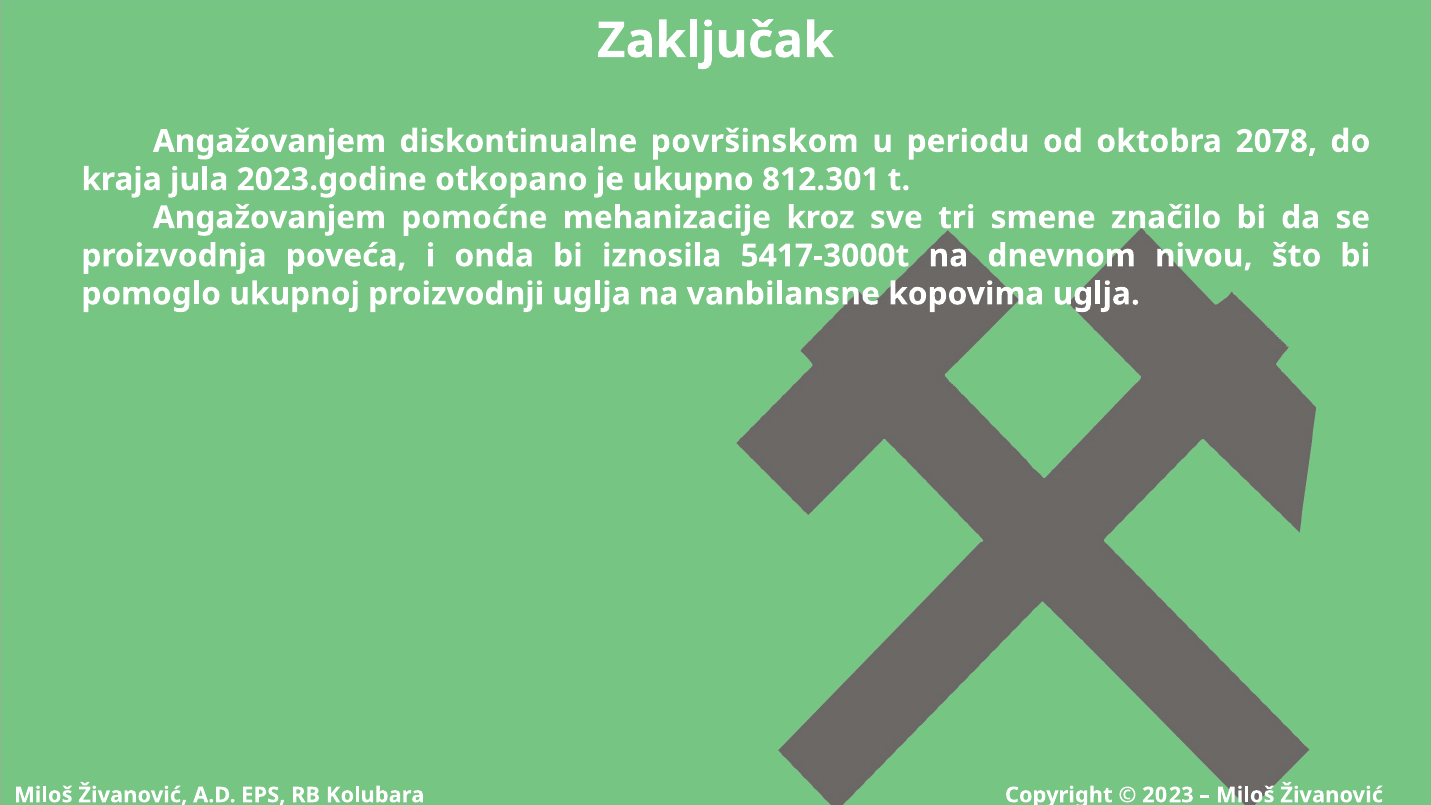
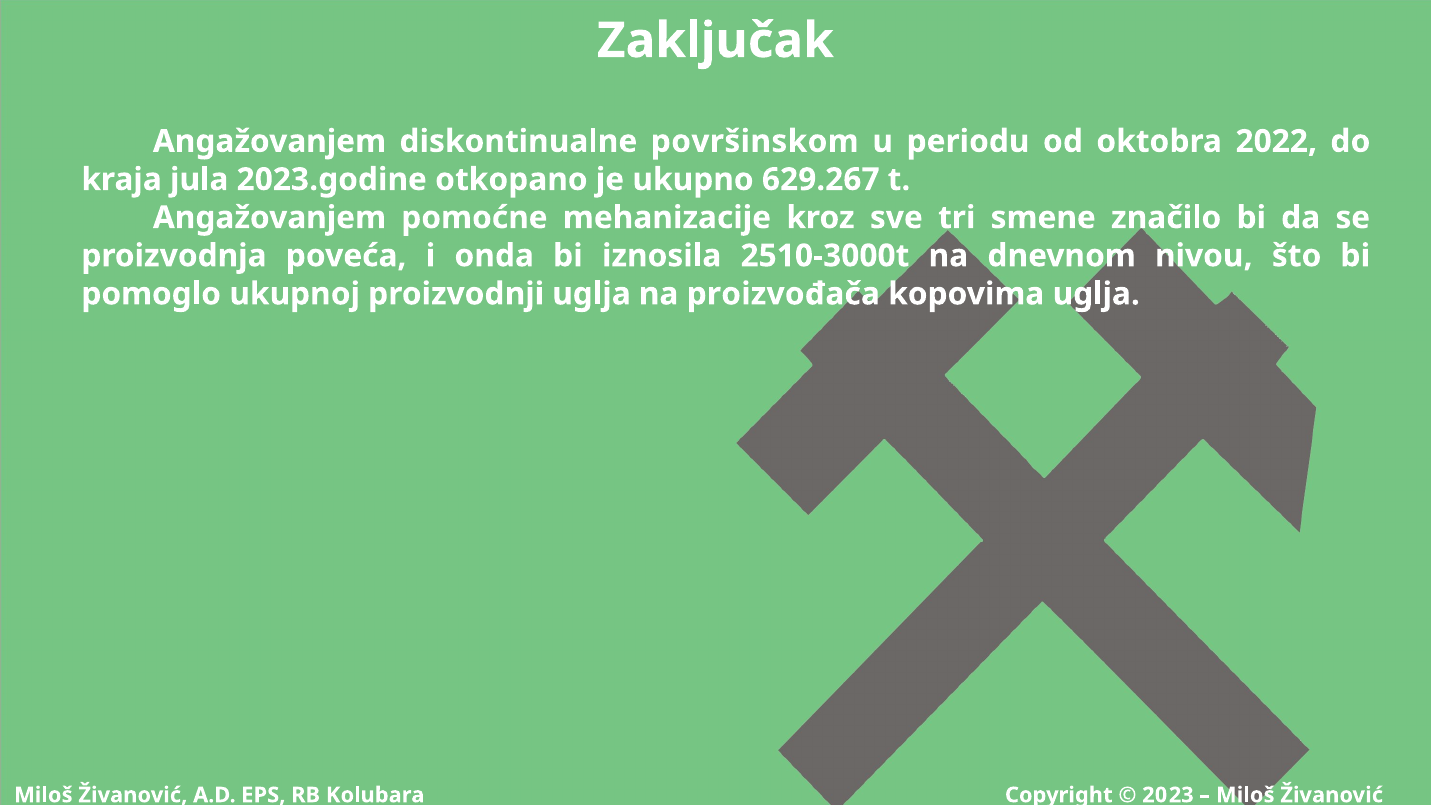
2078: 2078 -> 2022 (1276, 141)
812.301: 812.301 -> 629.267 (821, 180)
5417-3000t: 5417-3000t -> 2510-3000t (825, 256)
vanbilansne: vanbilansne -> proizvođača (783, 294)
